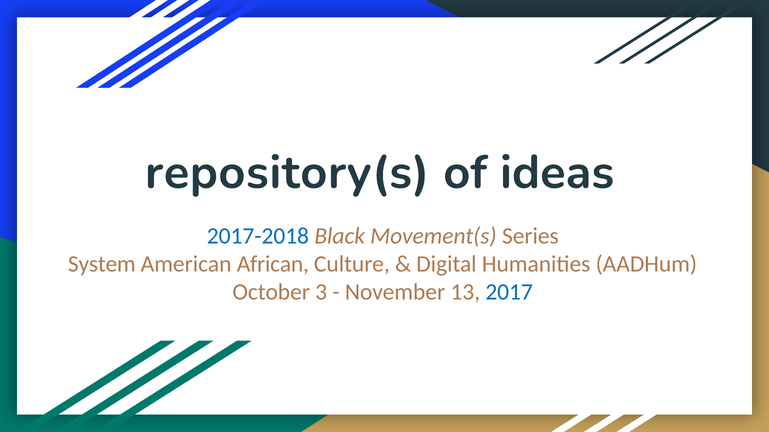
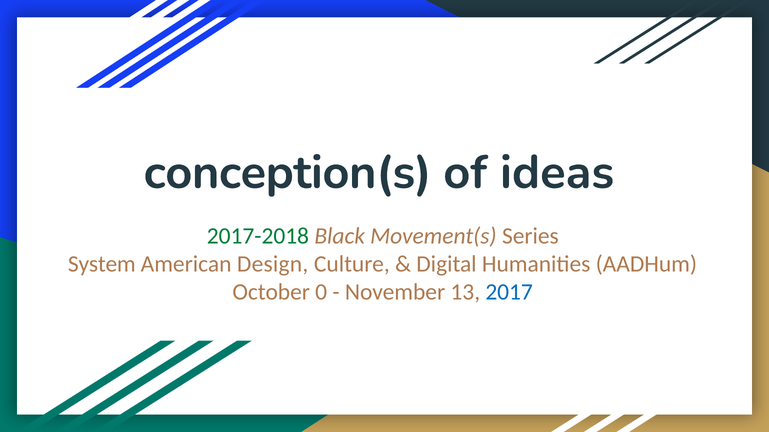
repository(s: repository(s -> conception(s (288, 173)
2017-2018 colour: blue -> green (258, 236)
African: African -> Design (273, 264)
3: 3 -> 0 (321, 292)
